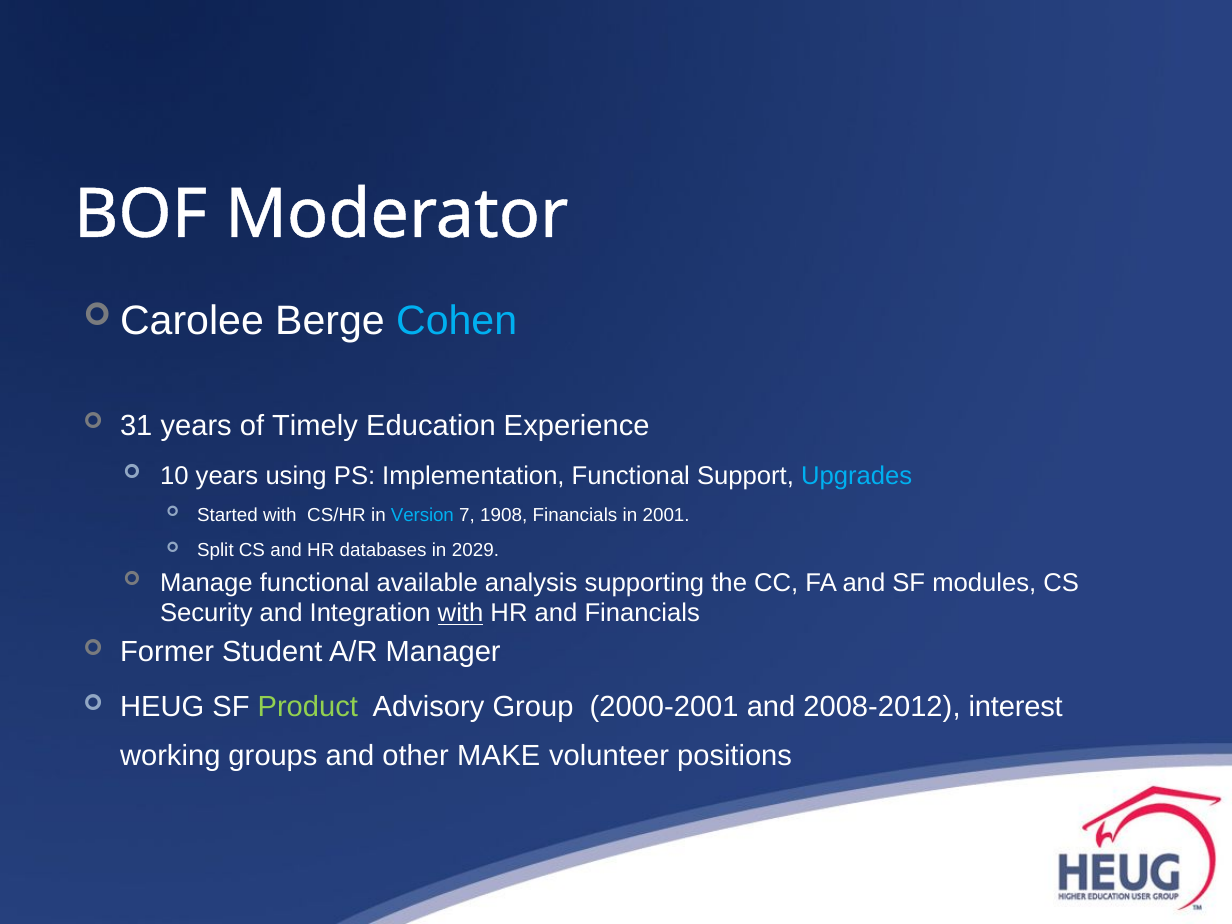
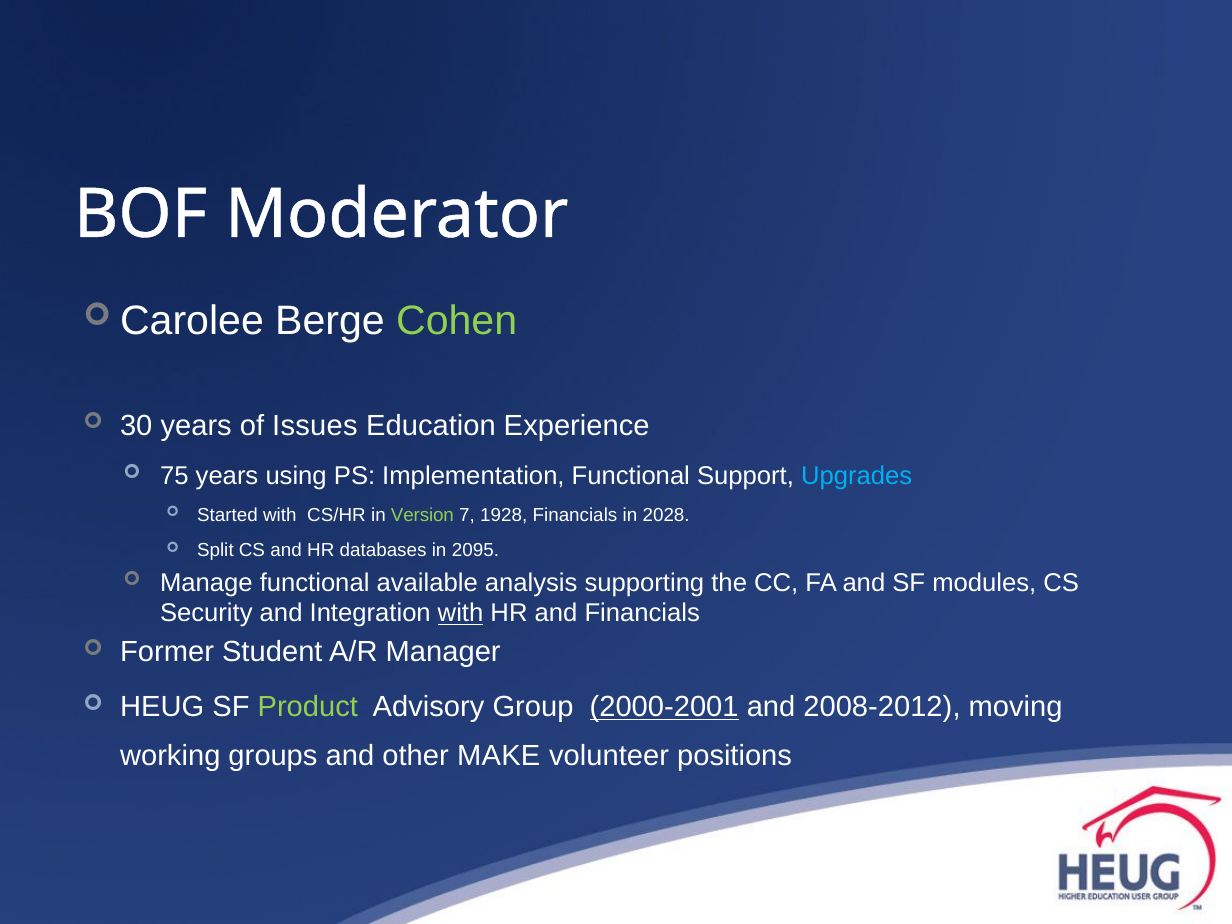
Cohen colour: light blue -> light green (457, 321)
31: 31 -> 30 (136, 426)
Timely: Timely -> Issues (315, 426)
10: 10 -> 75 (174, 476)
Version colour: light blue -> light green (422, 515)
1908: 1908 -> 1928 (504, 515)
2001: 2001 -> 2028 (666, 515)
2029: 2029 -> 2095 (475, 550)
2000-2001 underline: none -> present (664, 707)
interest: interest -> moving (1016, 707)
